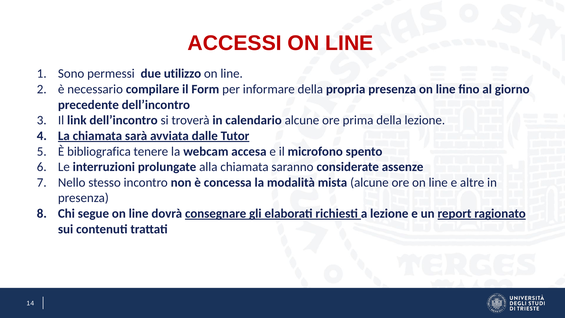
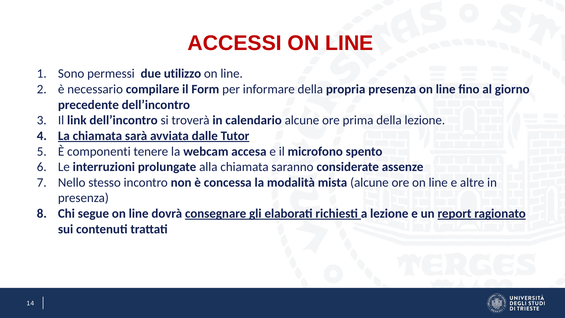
bibliografica: bibliografica -> componenti (99, 151)
